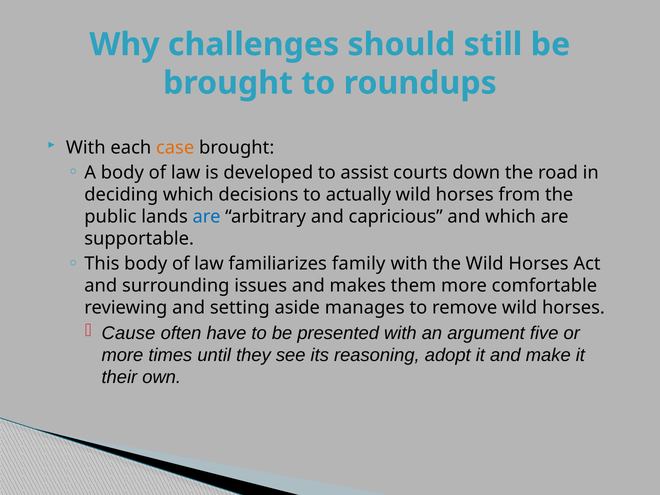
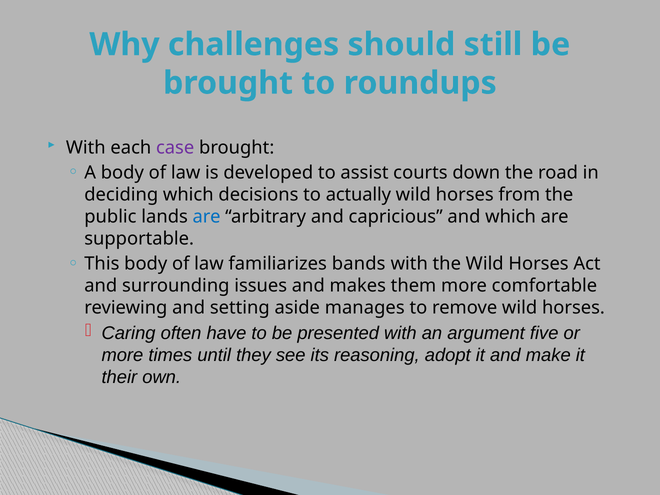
case colour: orange -> purple (175, 148)
family: family -> bands (359, 264)
Cause: Cause -> Caring (129, 333)
